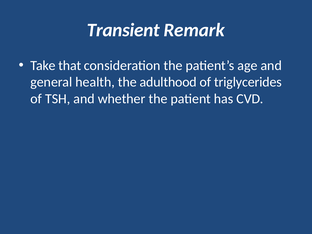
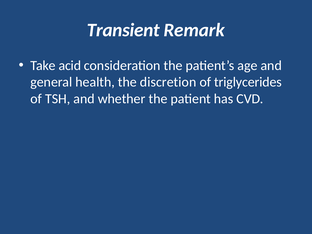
that: that -> acid (70, 65)
adulthood: adulthood -> discretion (168, 82)
